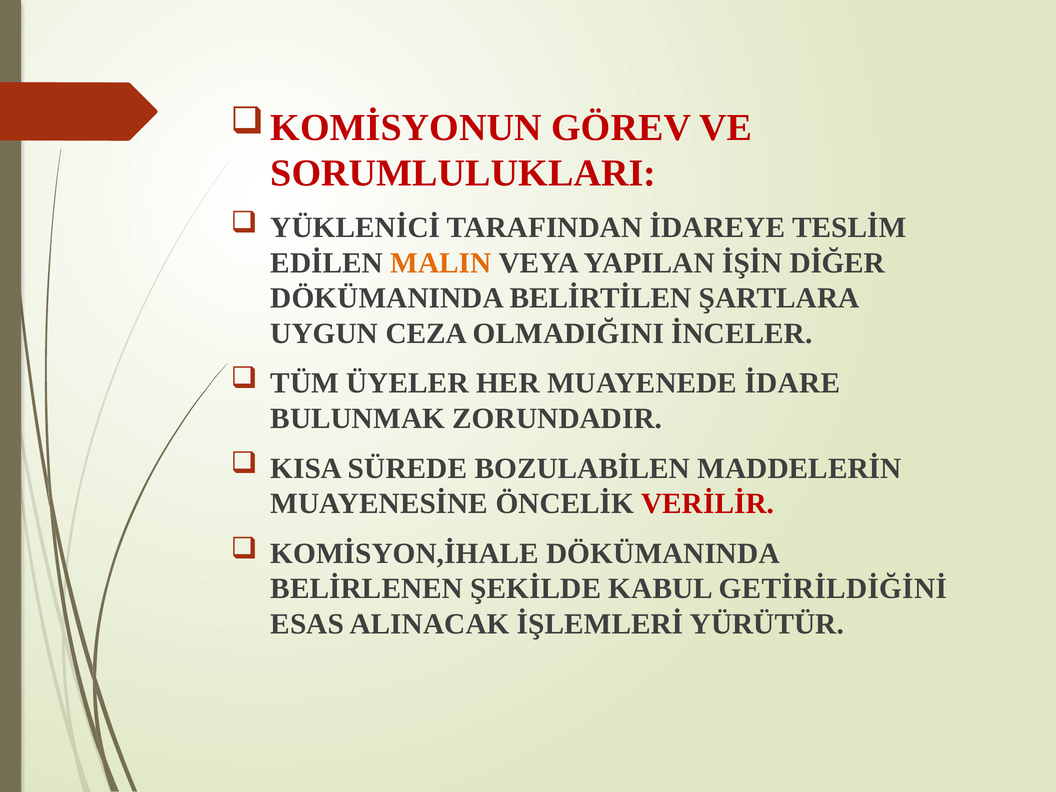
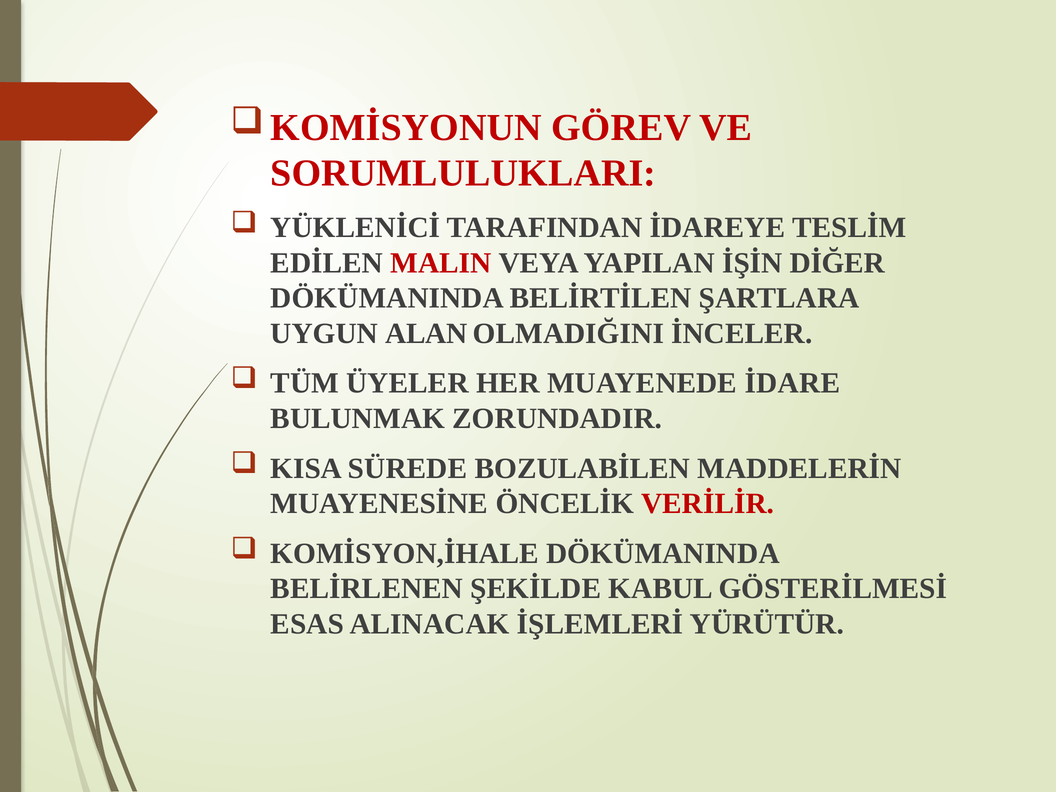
MALIN colour: orange -> red (441, 263)
CEZA: CEZA -> ALAN (426, 333)
GETİRİLDİĞİNİ: GETİRİLDİĞİNİ -> GÖSTERİLMESİ (833, 589)
